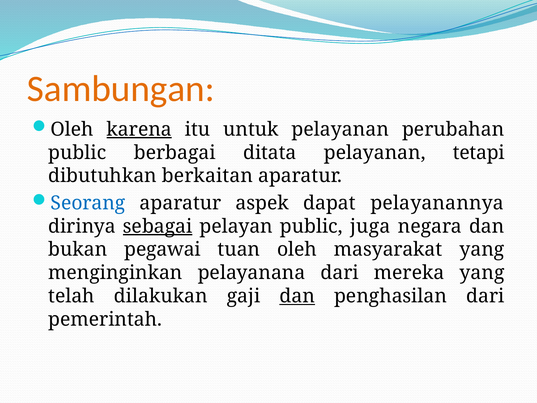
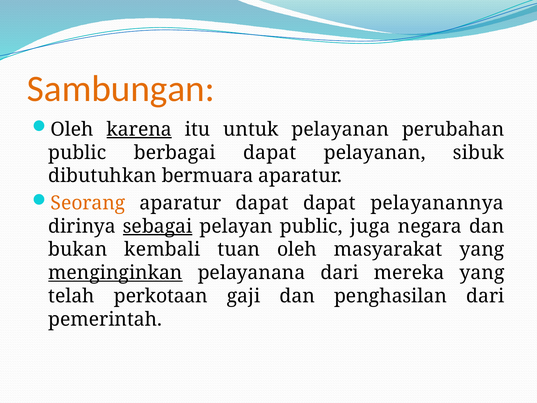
berbagai ditata: ditata -> dapat (270, 153)
tetapi: tetapi -> sibuk (479, 153)
berkaitan: berkaitan -> bermuara (208, 176)
Seorang colour: blue -> orange (88, 203)
aparatur aspek: aspek -> dapat (262, 203)
pegawai: pegawai -> kembali (162, 249)
menginginkan underline: none -> present (115, 273)
dilakukan: dilakukan -> perkotaan (161, 296)
dan underline: present -> none (297, 296)
